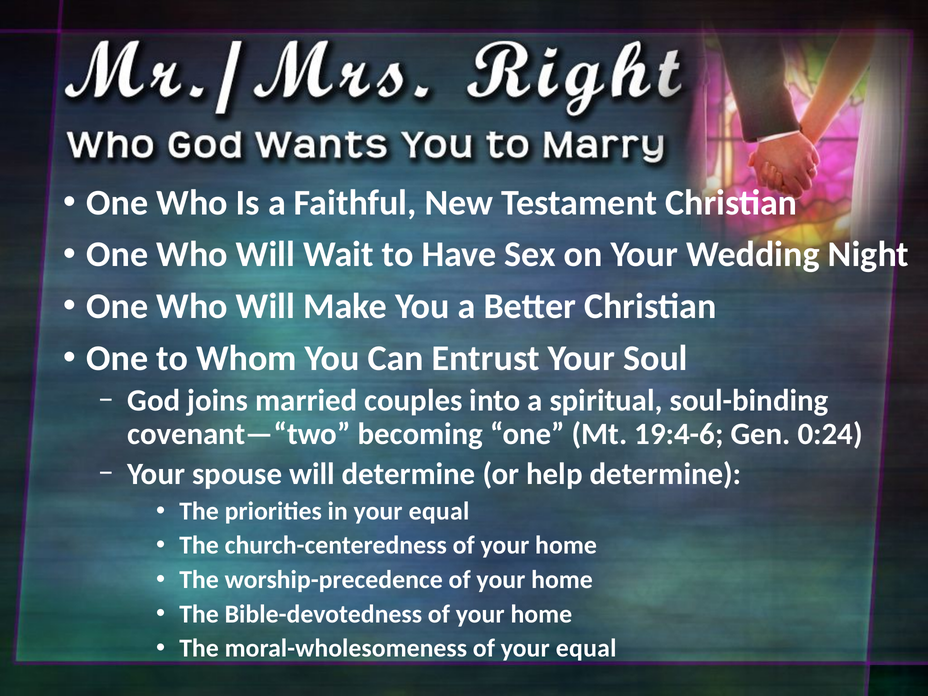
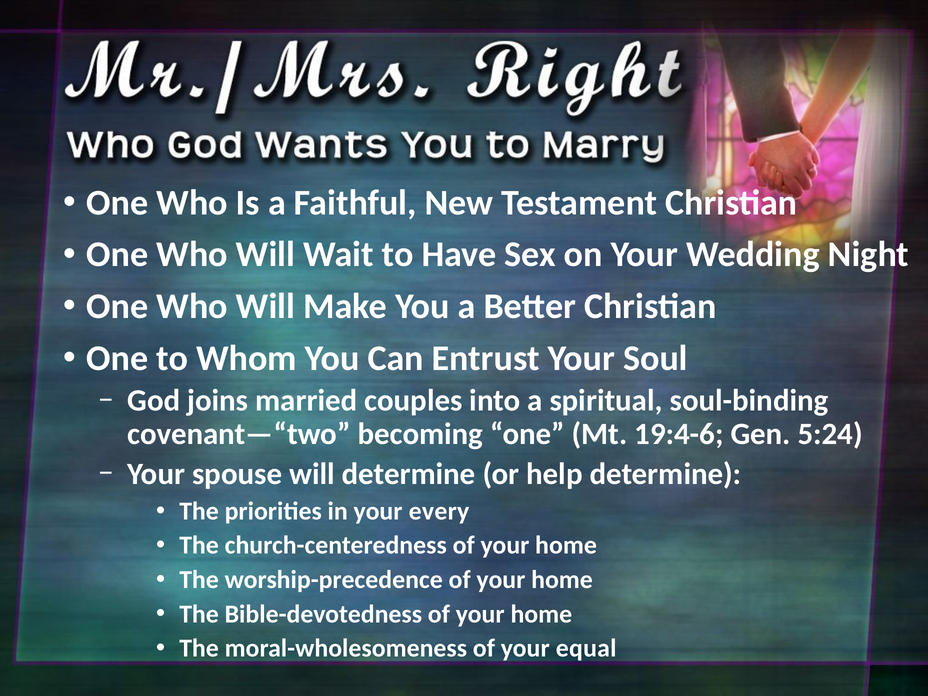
0:24: 0:24 -> 5:24 (830, 434)
in your equal: equal -> every (439, 511)
